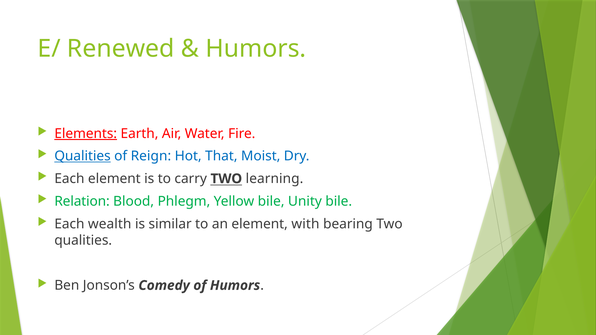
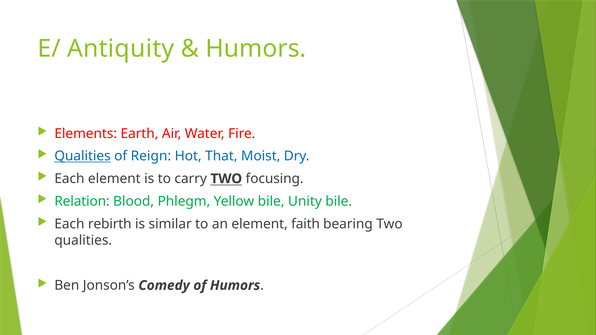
Renewed: Renewed -> Antiquity (121, 49)
Elements underline: present -> none (86, 134)
learning: learning -> focusing (275, 179)
wealth: wealth -> rebirth (110, 224)
with: with -> faith (306, 224)
